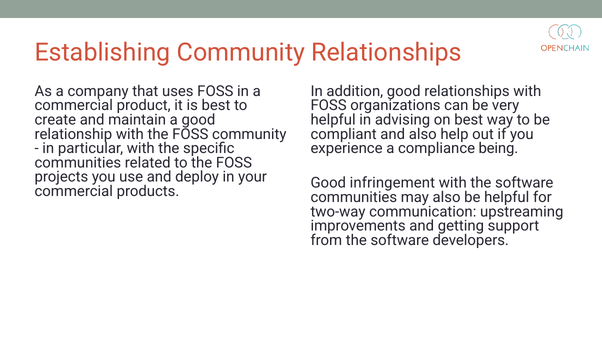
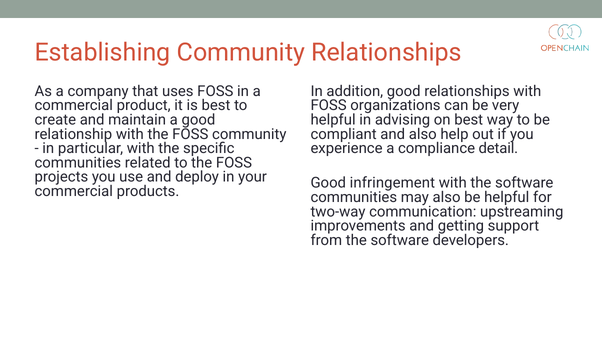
being: being -> detail (498, 149)
